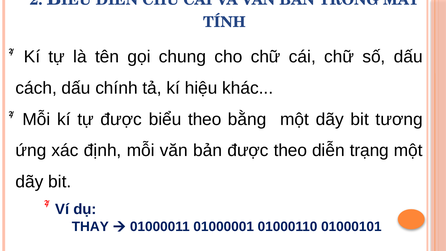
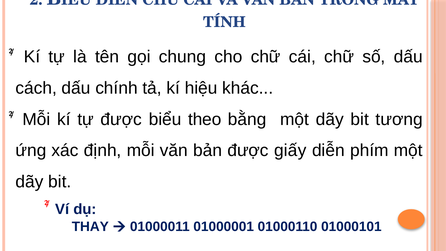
được theo: theo -> giấy (290, 150)
trạng: trạng -> phím (369, 150)
